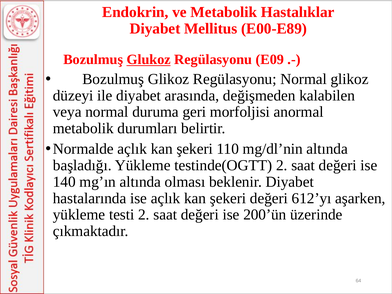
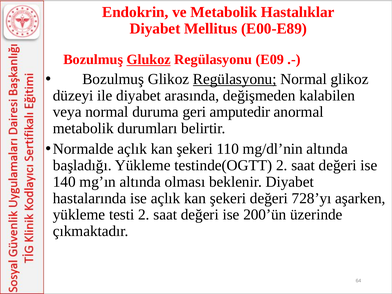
Regülasyonu underline: none -> present (235, 79)
morfoljisi: morfoljisi -> amputedir (240, 112)
612’yı: 612’yı -> 728’yı (312, 198)
